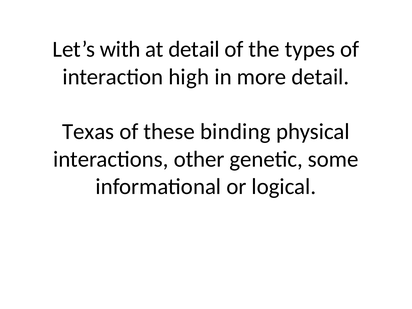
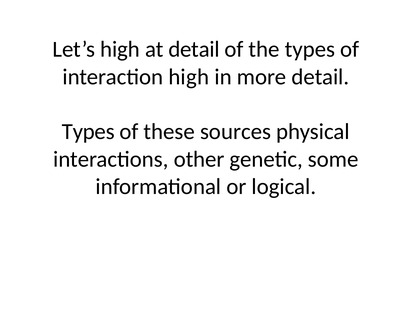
Let’s with: with -> high (120, 49)
Texas: Texas -> Types (88, 132)
binding: binding -> sources (236, 132)
